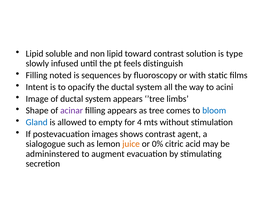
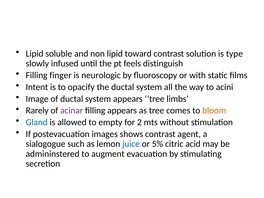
noted: noted -> finger (61, 75)
sequences: sequences -> neurologic (101, 75)
Shape: Shape -> Rarely (37, 111)
bloom colour: blue -> orange (214, 111)
4: 4 -> 2 (139, 122)
juice colour: orange -> blue (131, 144)
0%: 0% -> 5% (158, 144)
